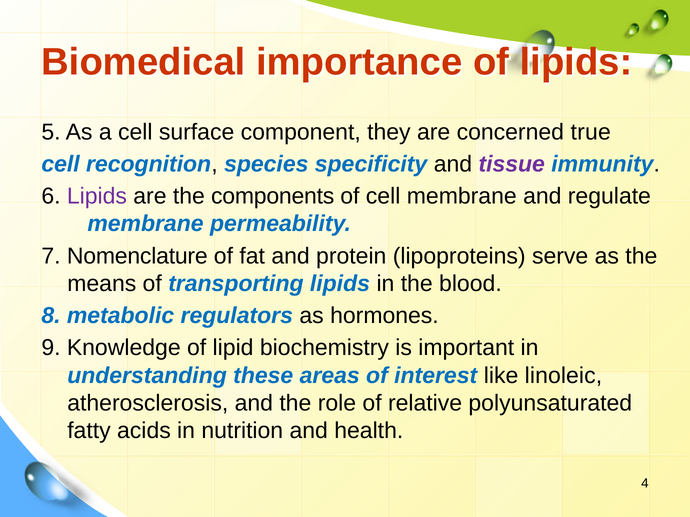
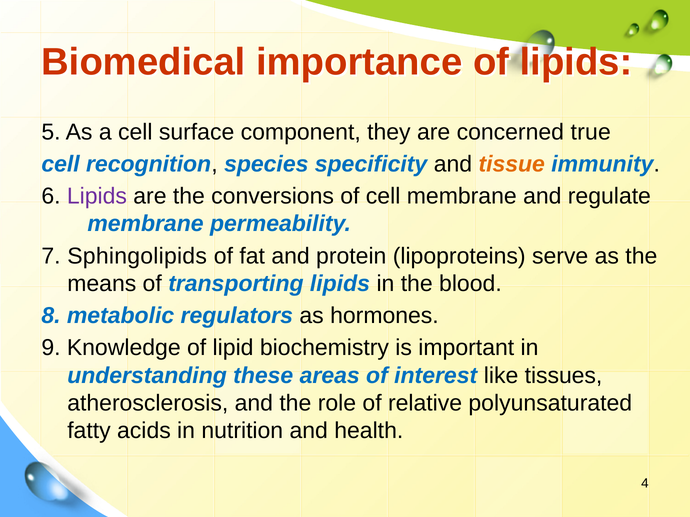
tissue colour: purple -> orange (512, 164)
components: components -> conversions (273, 196)
Nomenclature: Nomenclature -> Sphingolipids (137, 256)
linoleic: linoleic -> tissues (564, 376)
